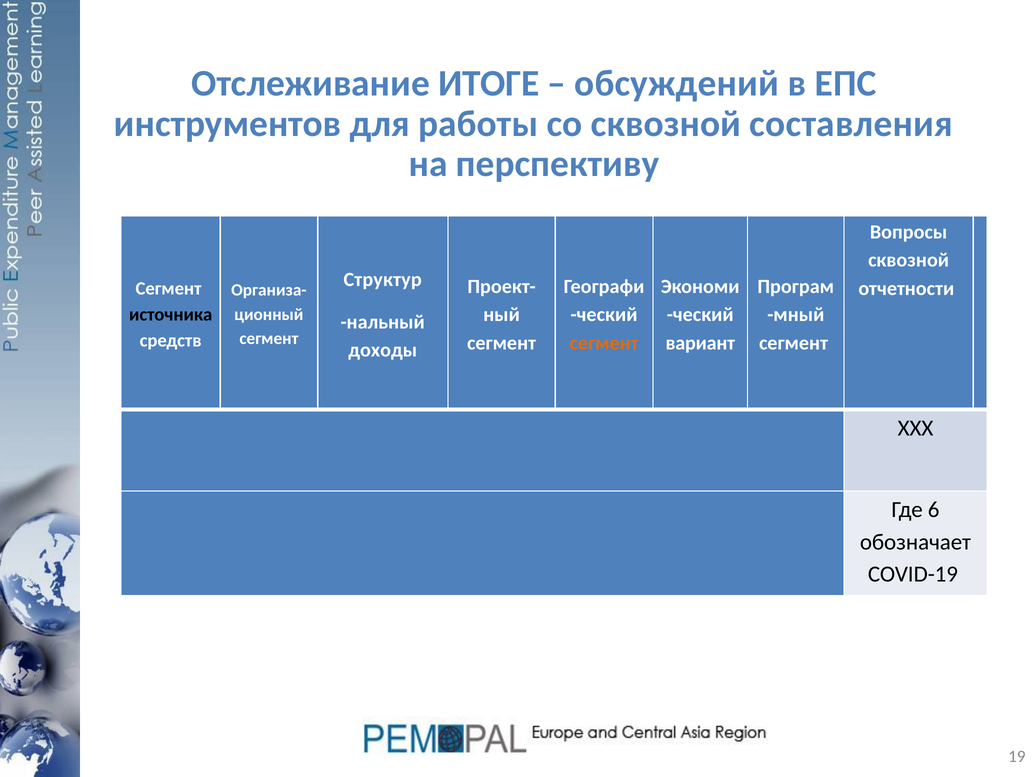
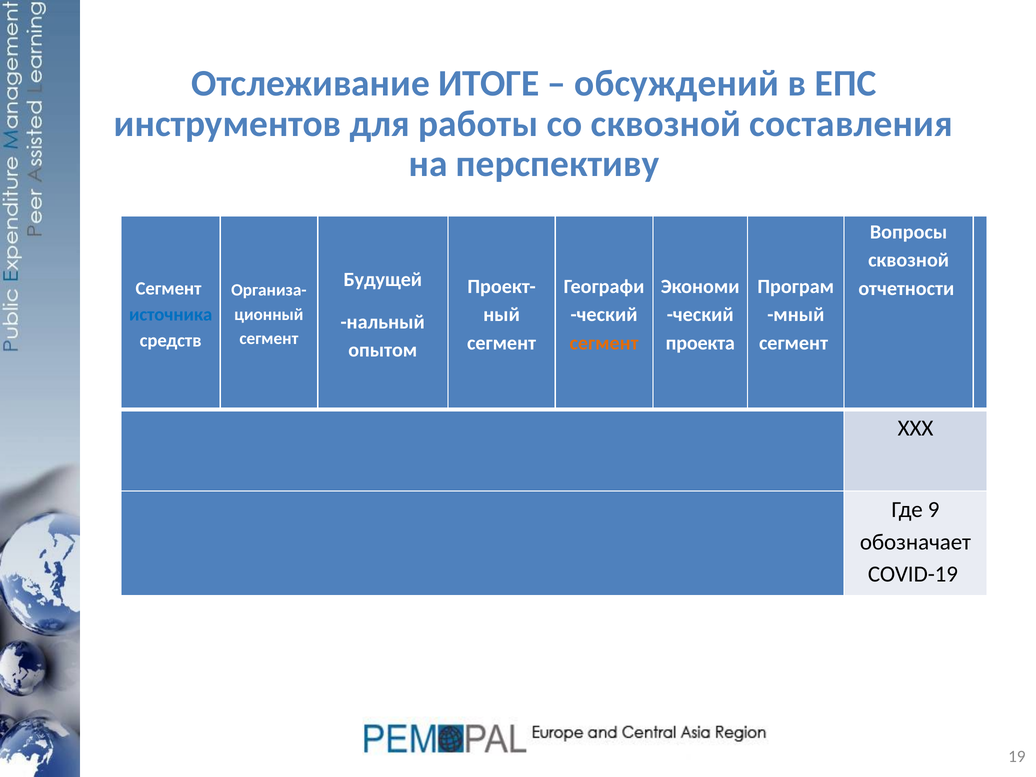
Структур: Структур -> Будущей (383, 279)
источника colour: black -> blue (171, 315)
вариант: вариант -> проекта (700, 343)
доходы: доходы -> опытом (383, 350)
6: 6 -> 9 (934, 510)
